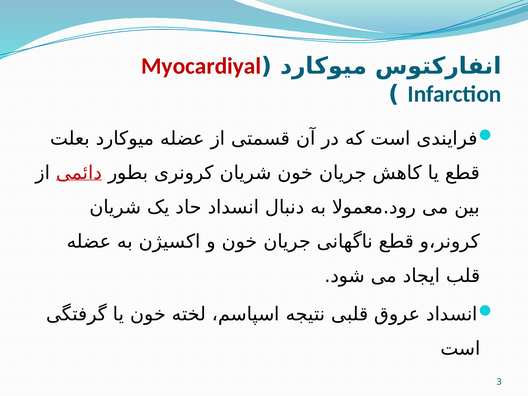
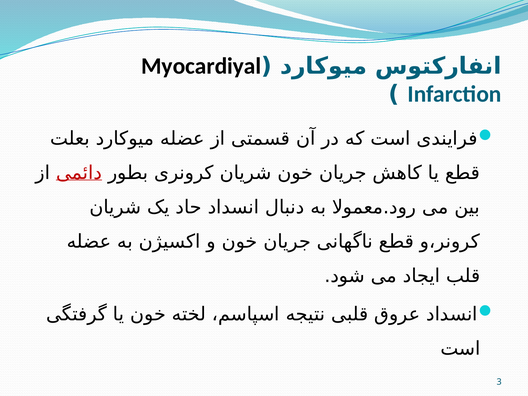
Myocardiyal colour: red -> black (201, 66)
